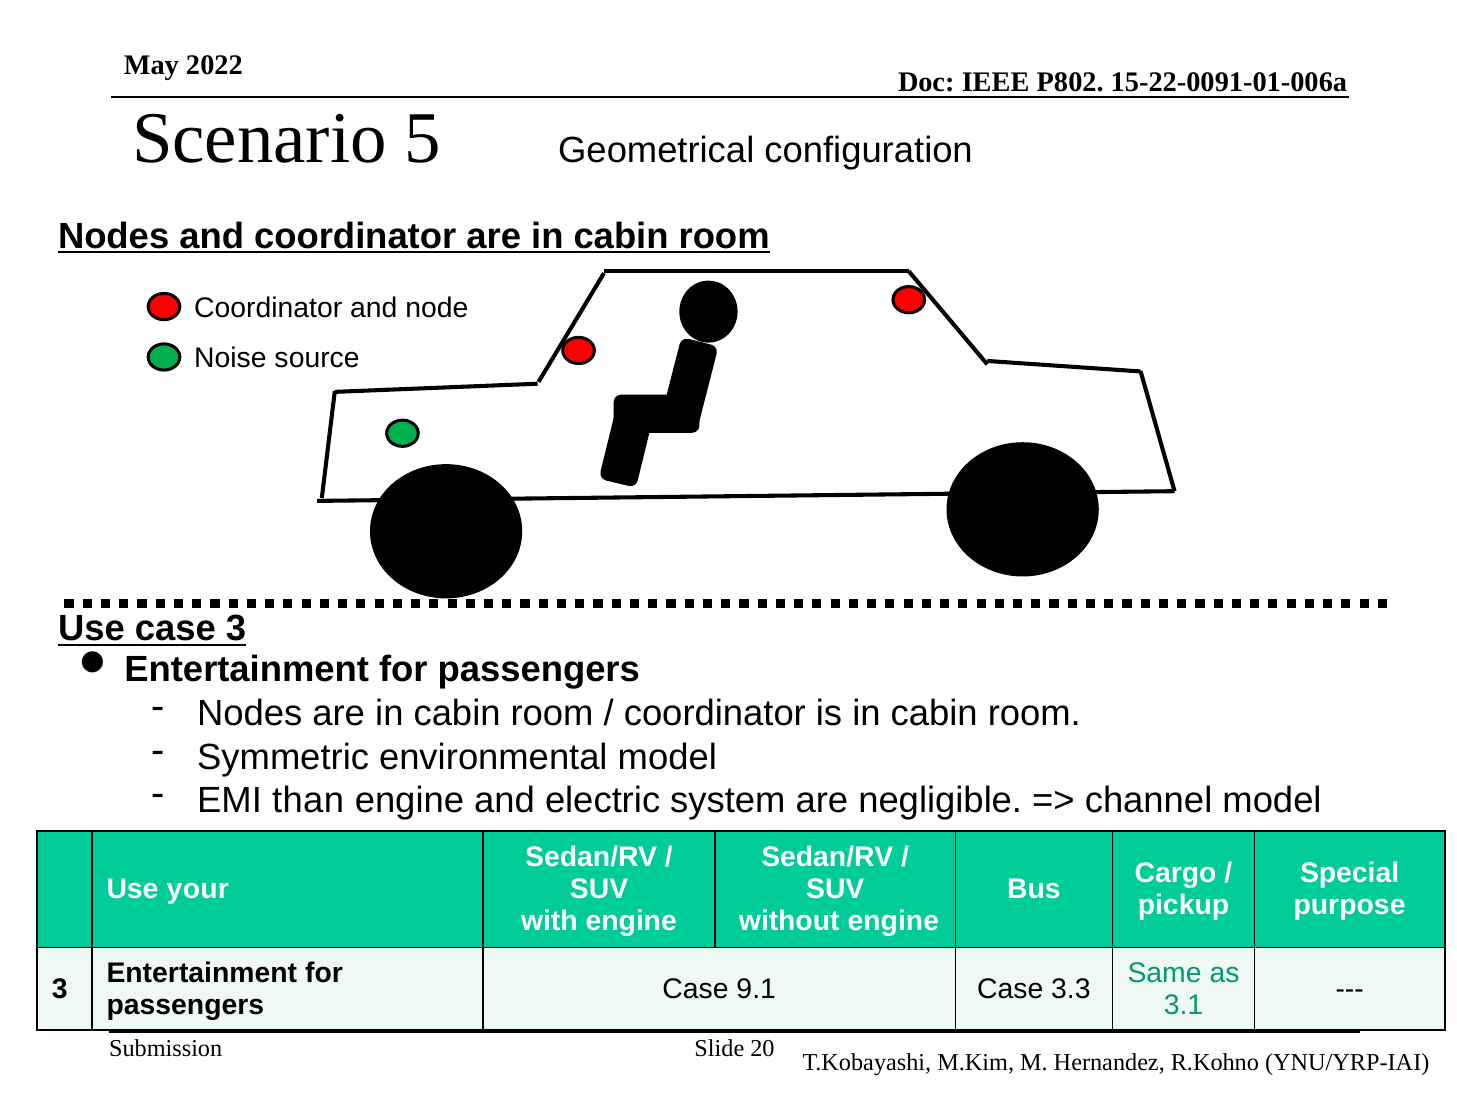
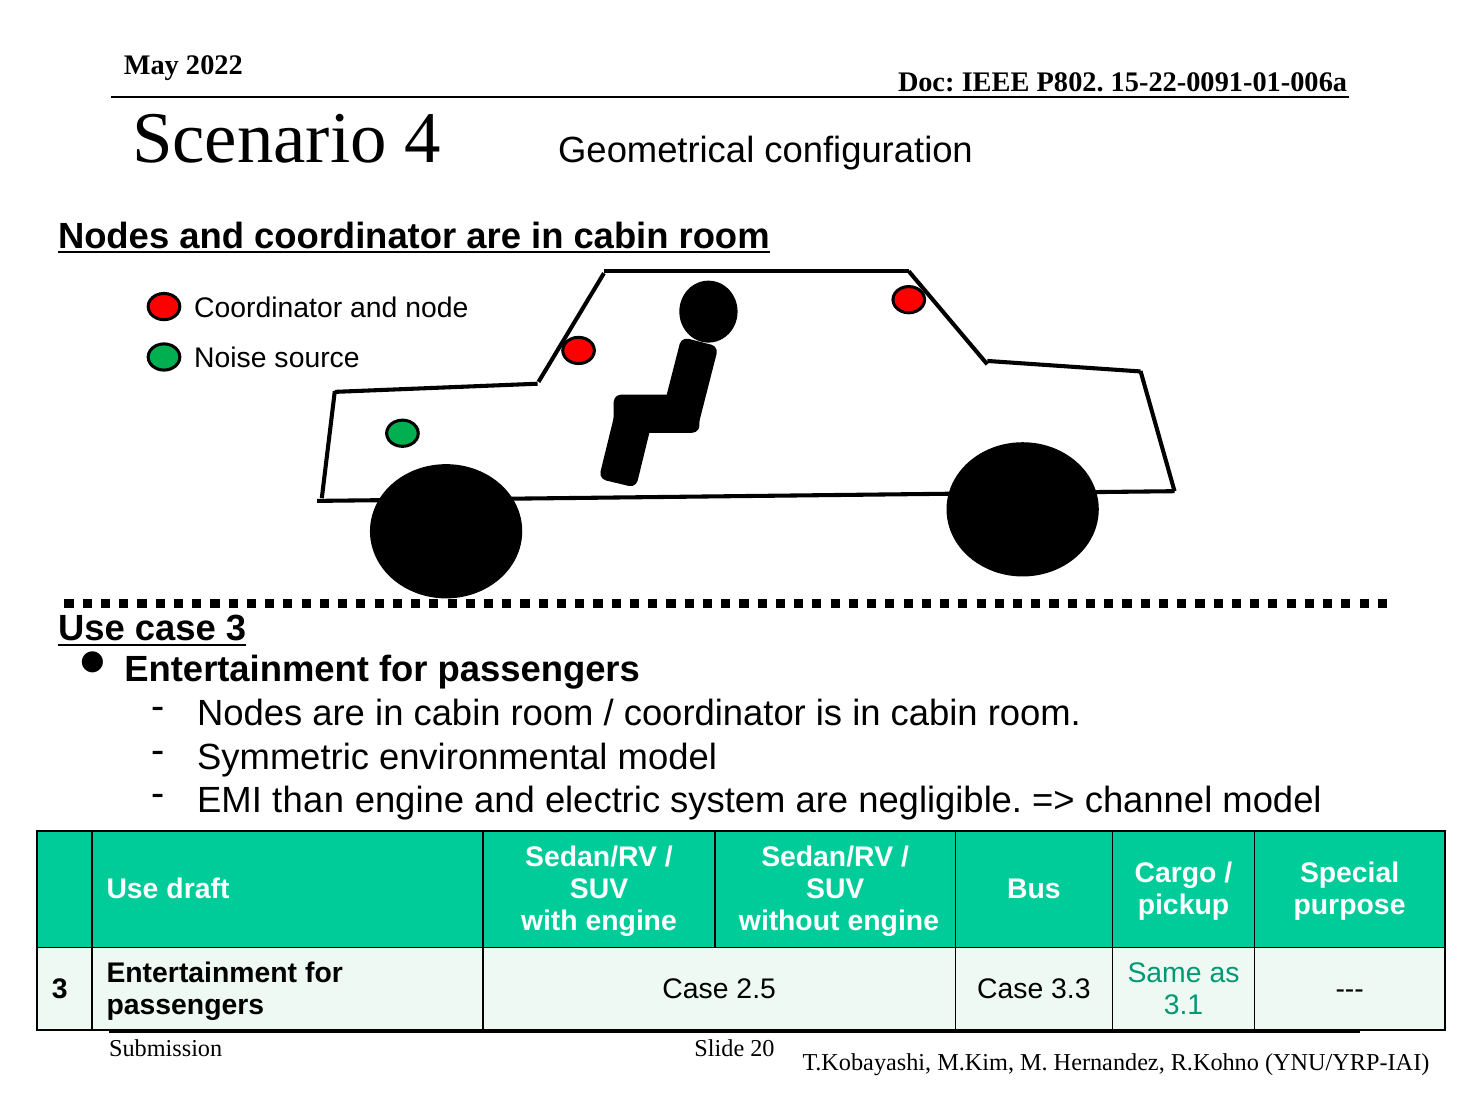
5: 5 -> 4 (423, 139)
your: your -> draft (198, 889)
9.1: 9.1 -> 2.5 (756, 989)
